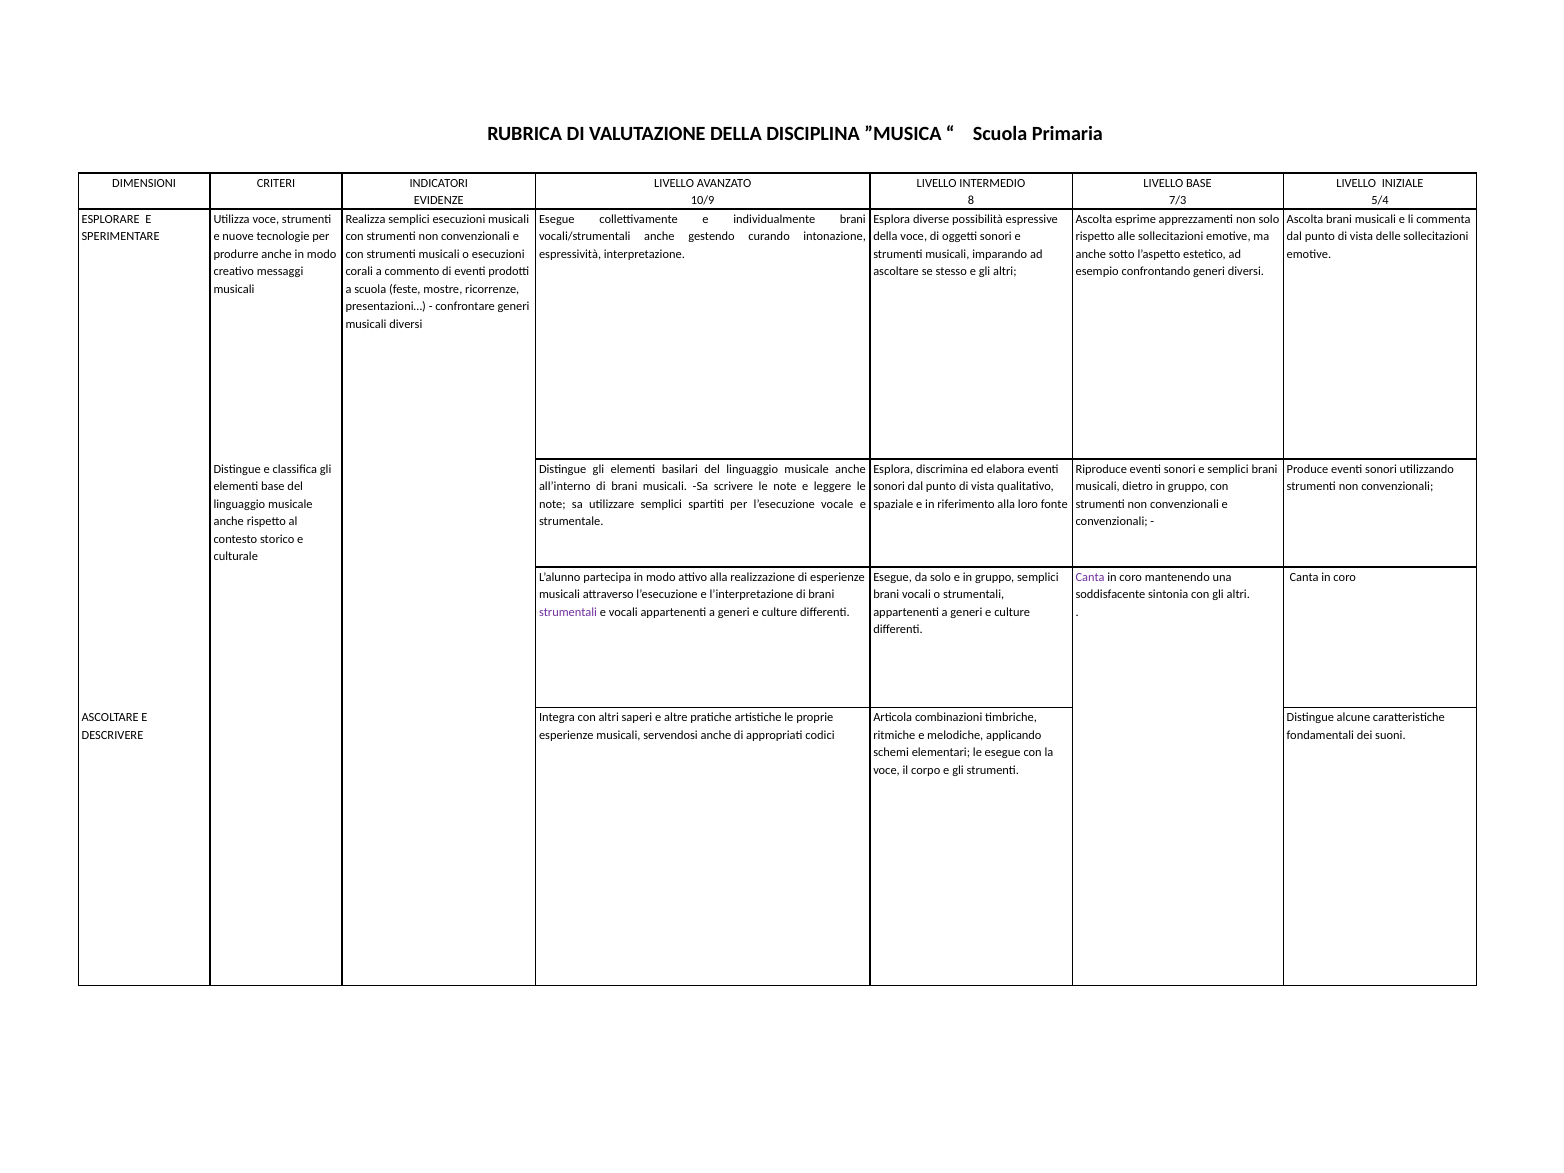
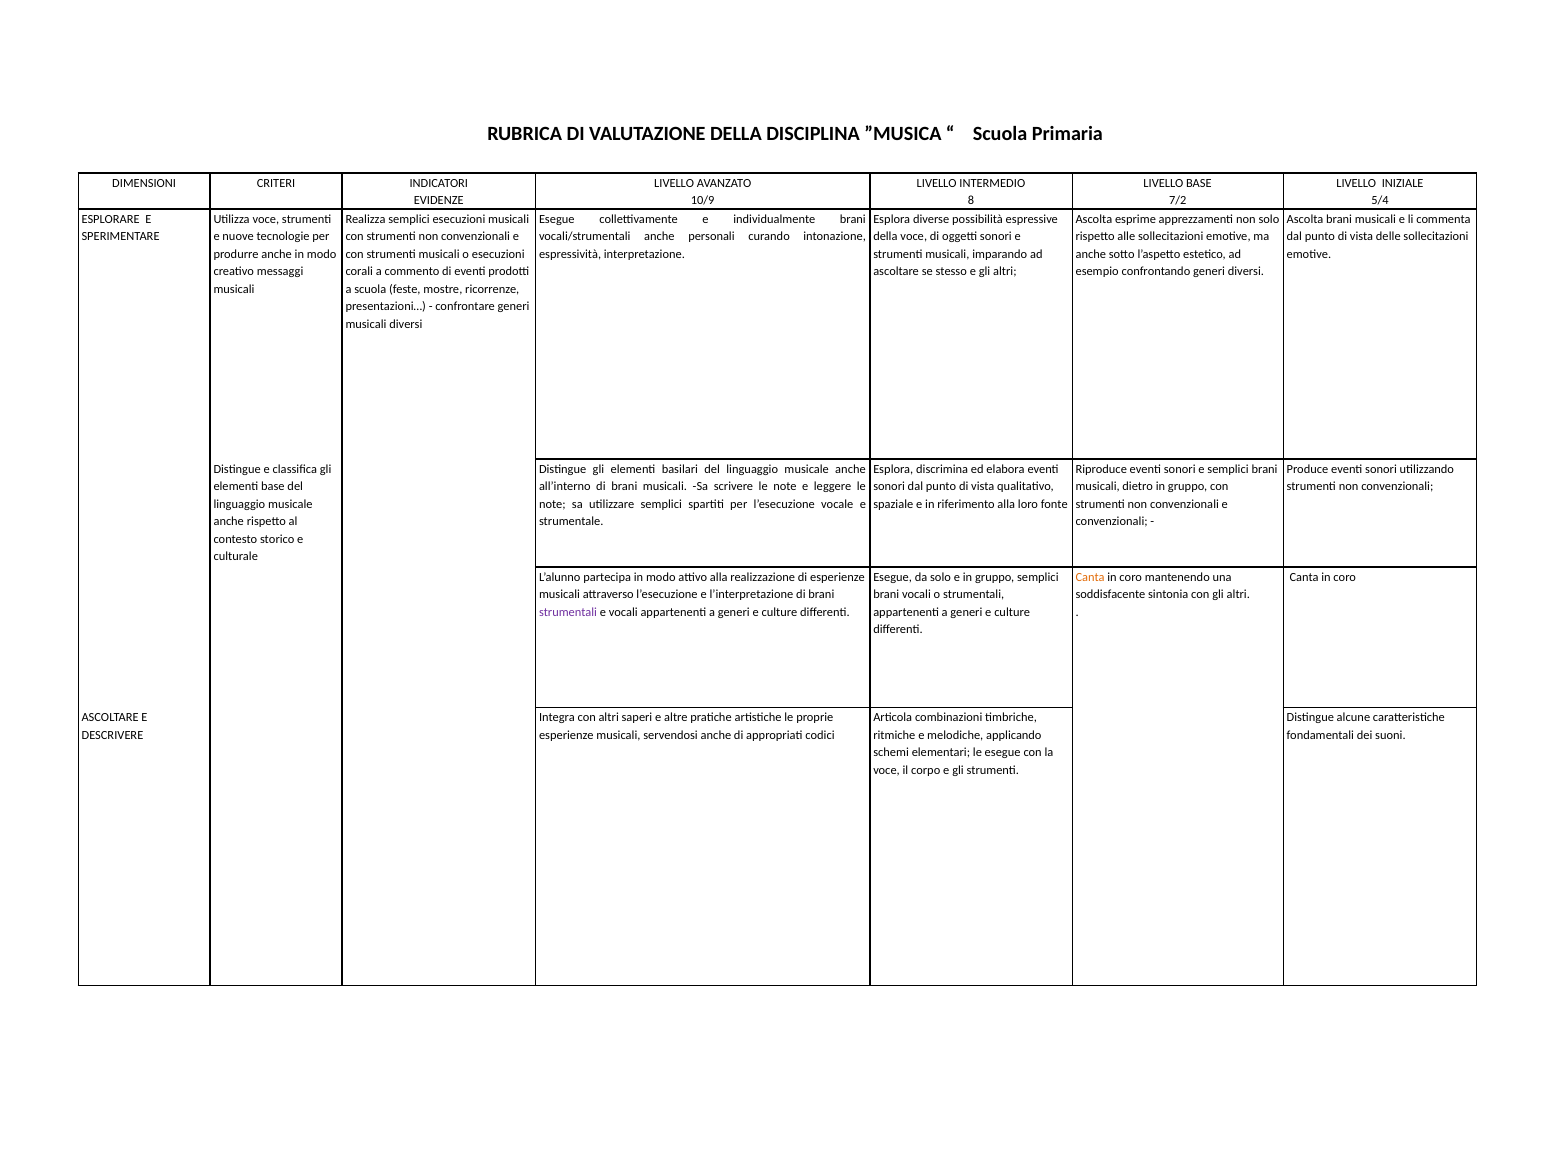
7/3: 7/3 -> 7/2 (1178, 201)
gestendo: gestendo -> personali (711, 237)
Canta colour: purple -> orange (1090, 577)
